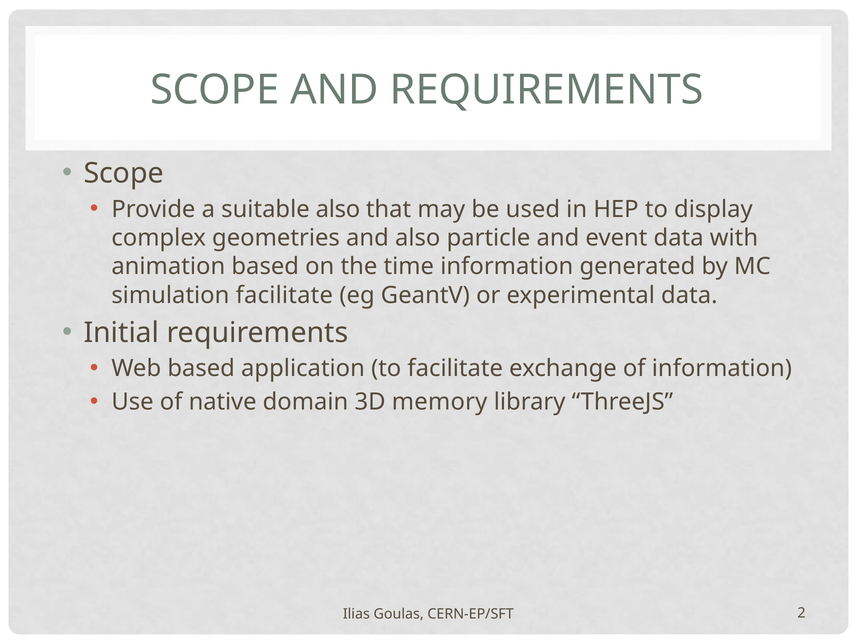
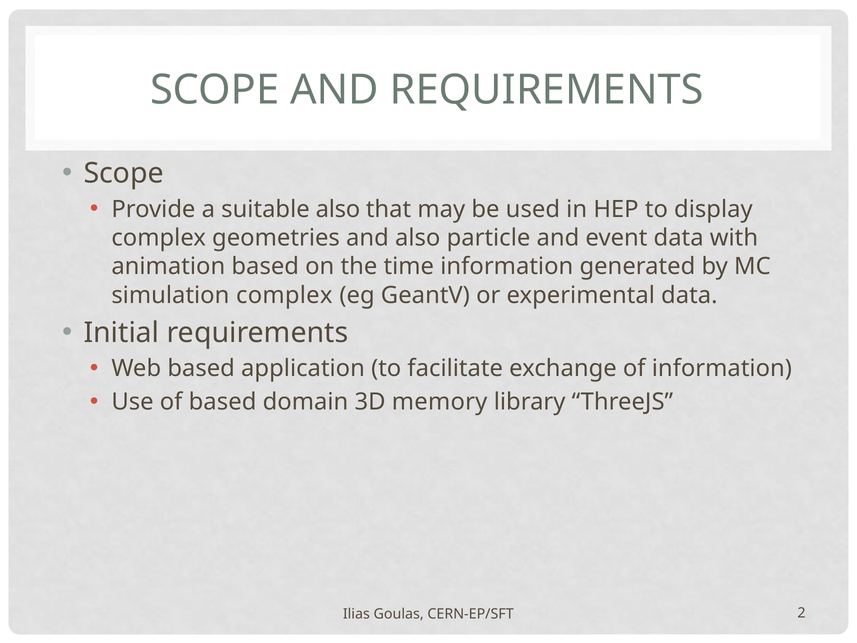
simulation facilitate: facilitate -> complex (284, 295)
of native: native -> based (223, 402)
